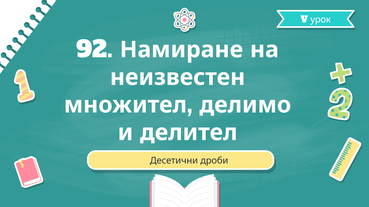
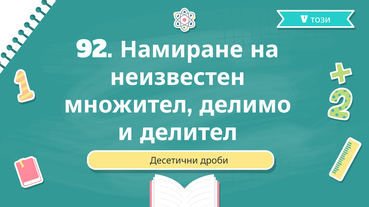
урок: урок -> този (321, 20)
